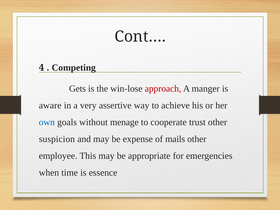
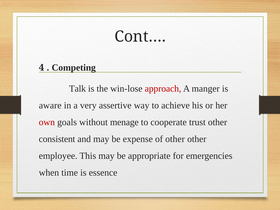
Gets: Gets -> Talk (77, 89)
own colour: blue -> red (47, 122)
suspicion: suspicion -> consistent (57, 139)
of mails: mails -> other (175, 139)
